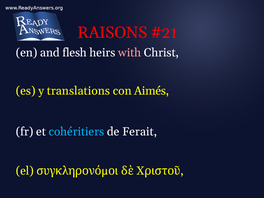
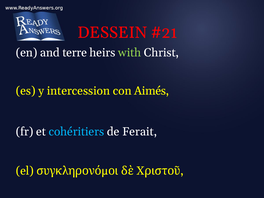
RAISONS: RAISONS -> DESSEIN (112, 33)
flesh: flesh -> terre (75, 53)
with colour: pink -> light green (130, 53)
translations: translations -> intercession (78, 91)
